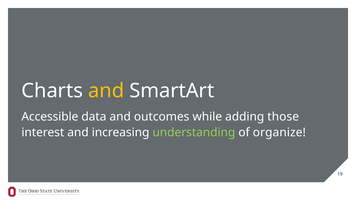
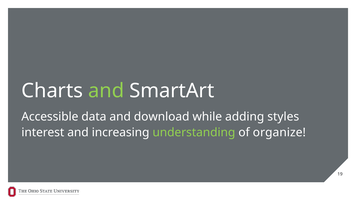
and colour: yellow -> light green (106, 91)
outcomes: outcomes -> download (162, 116)
those: those -> styles (283, 116)
